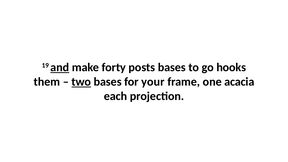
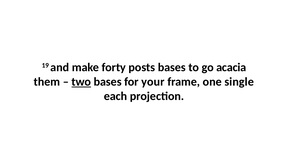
and underline: present -> none (60, 67)
hooks: hooks -> acacia (231, 67)
acacia: acacia -> single (239, 82)
